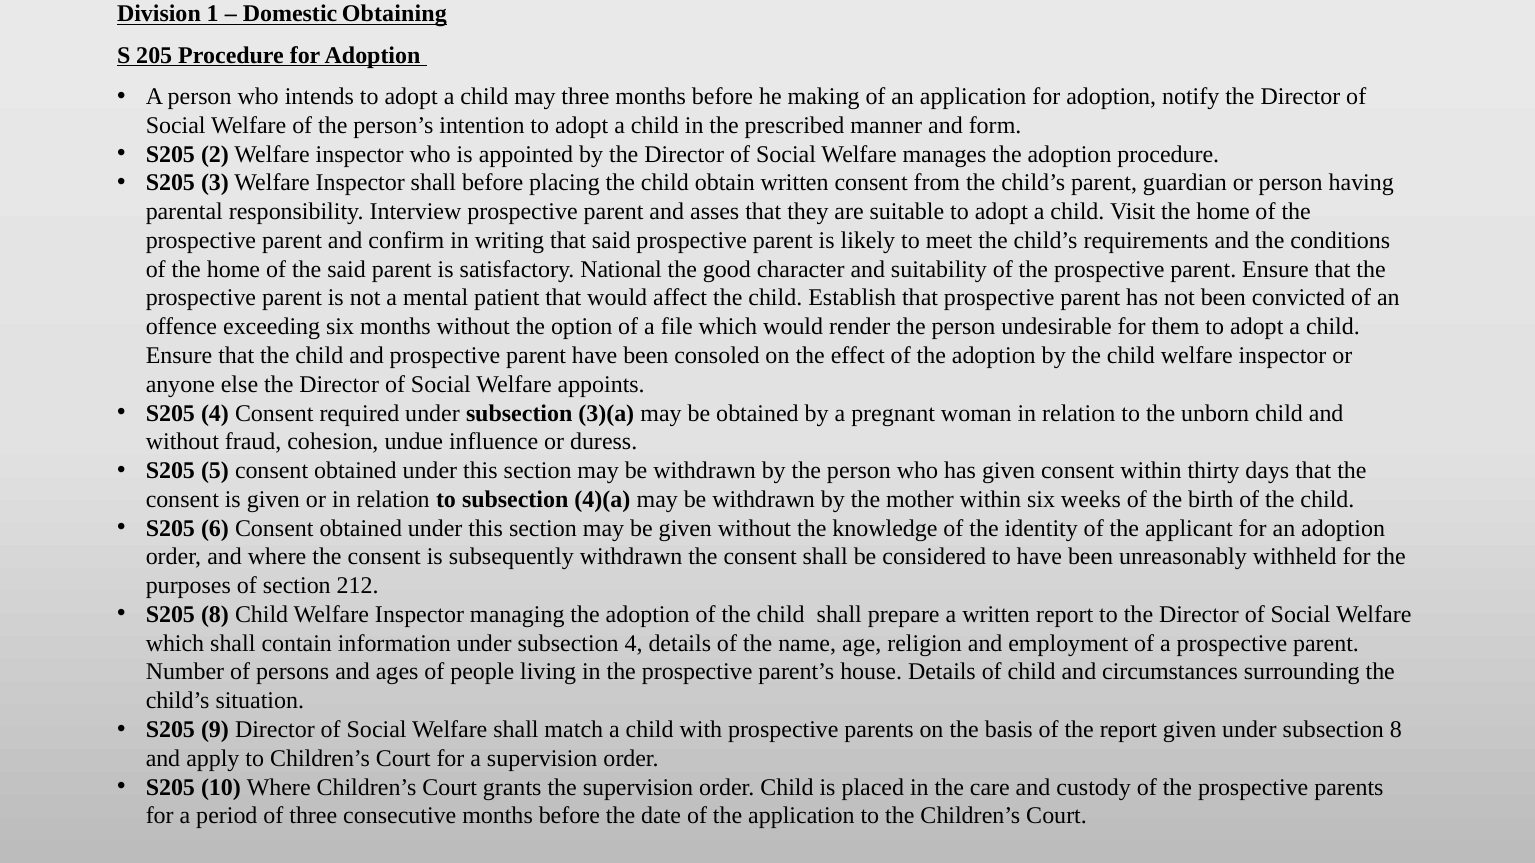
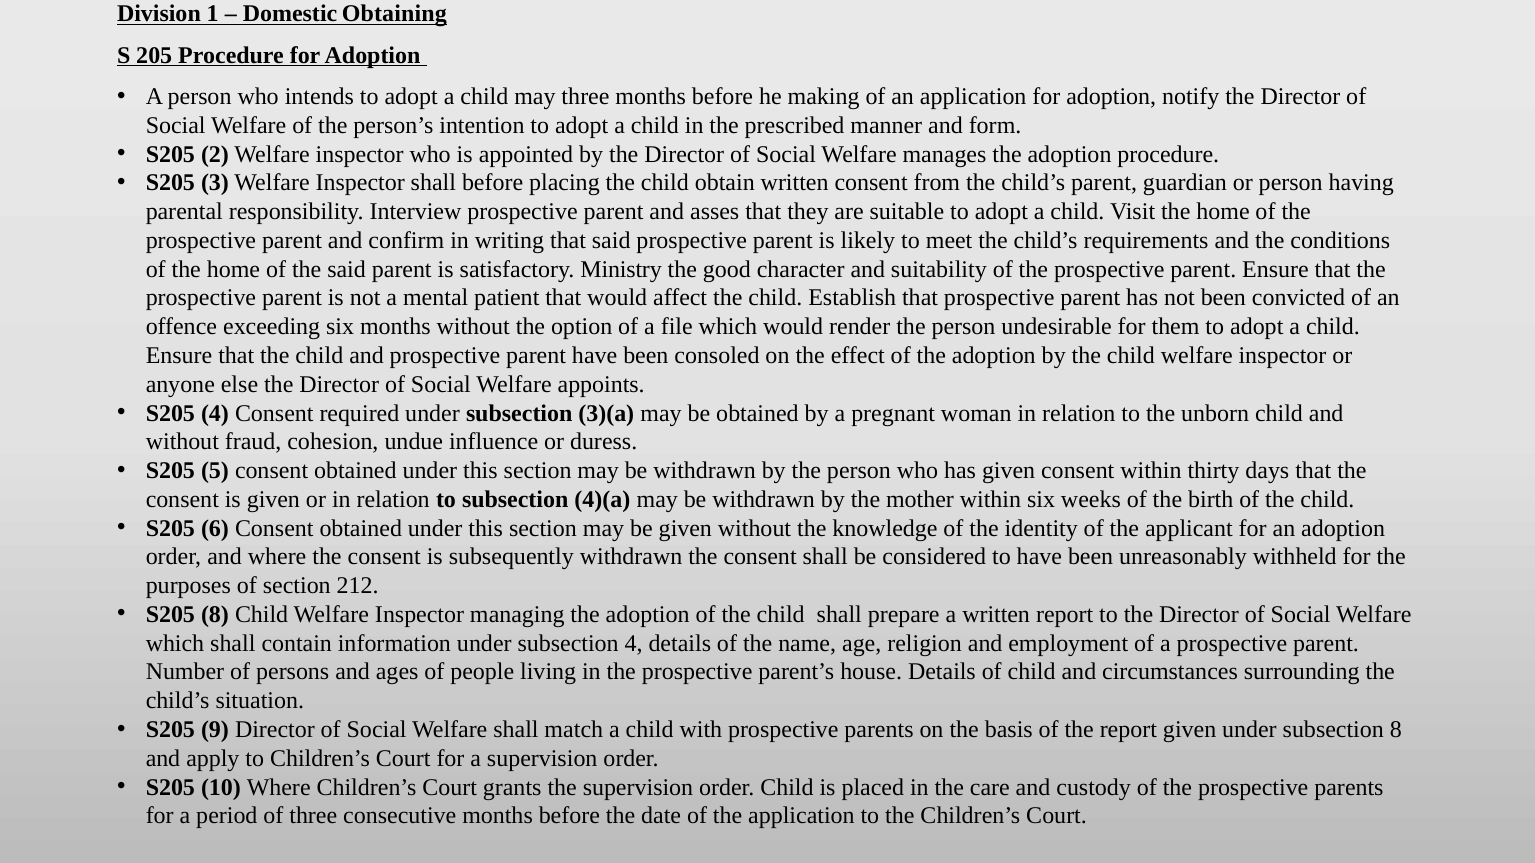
National: National -> Ministry (621, 269)
